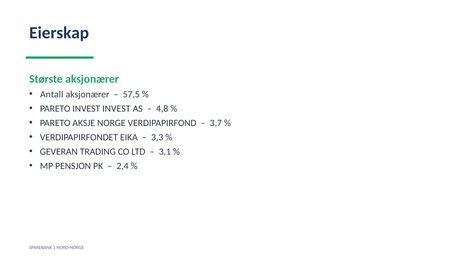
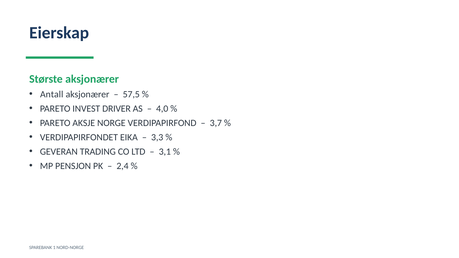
INVEST INVEST: INVEST -> DRIVER (116, 109)
4,8: 4,8 -> 4,0 (162, 109)
